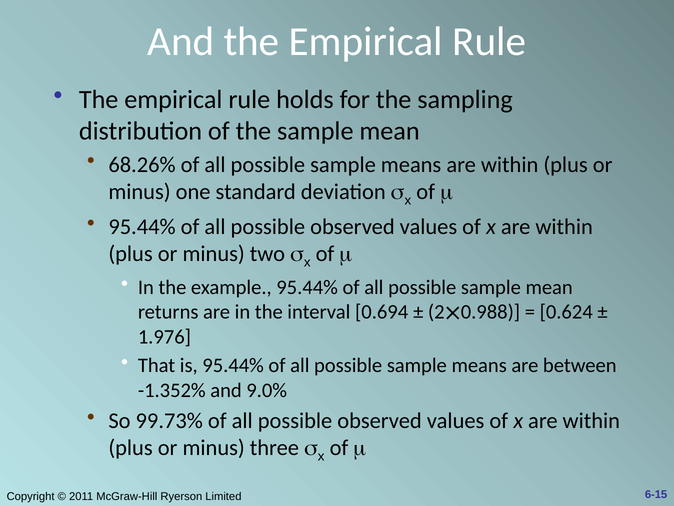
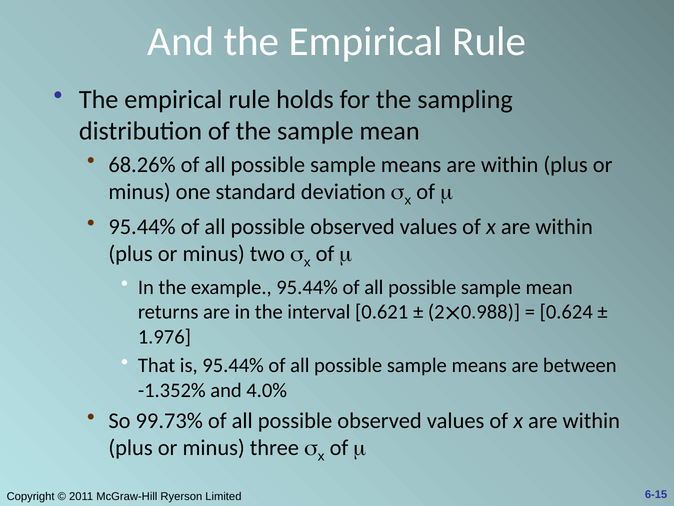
0.694: 0.694 -> 0.621 (382, 312)
9.0%: 9.0% -> 4.0% (267, 390)
